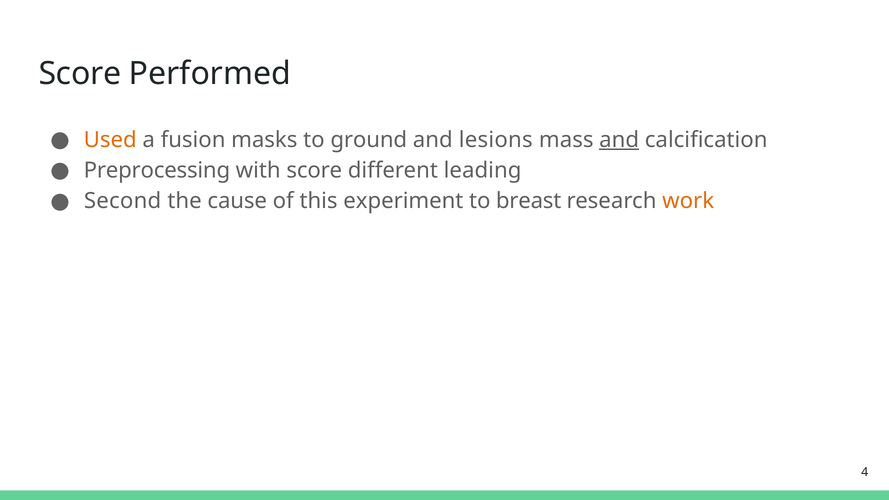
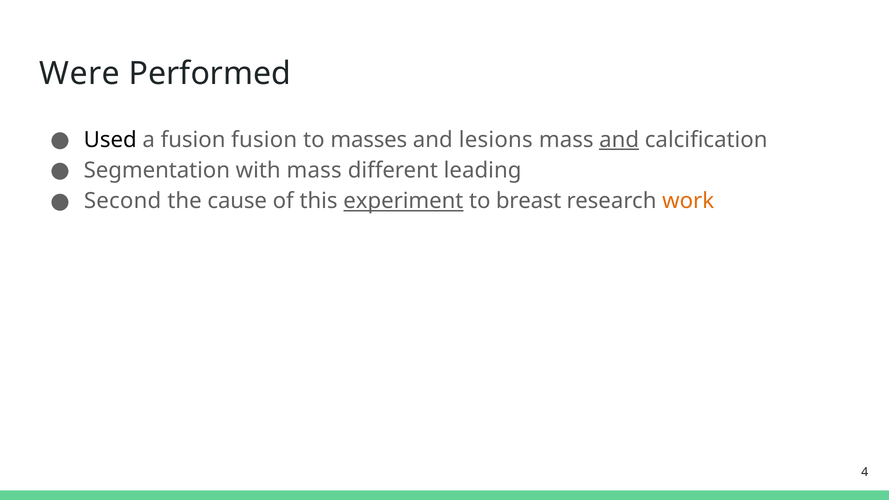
Score: Score -> Were (80, 74)
Used colour: orange -> black (110, 140)
fusion masks: masks -> fusion (264, 140)
ground: ground -> masses (369, 140)
Preprocessing: Preprocessing -> Segmentation (157, 170)
with score: score -> mass (314, 170)
experiment underline: none -> present (403, 201)
